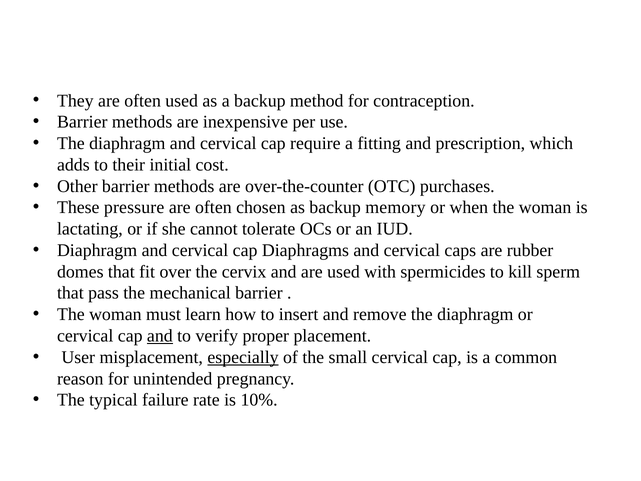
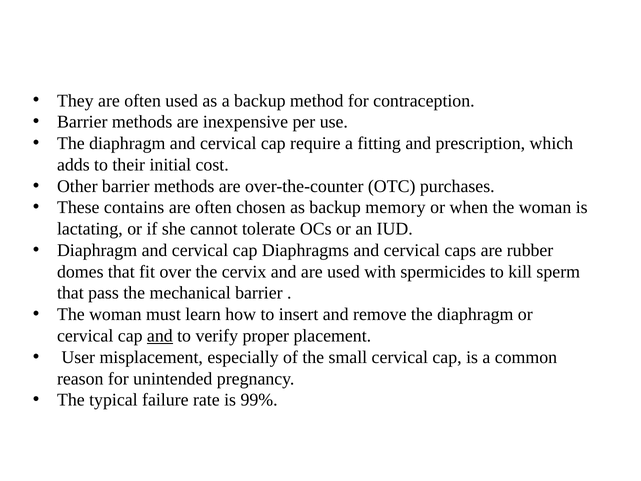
pressure: pressure -> contains (134, 207)
especially underline: present -> none (243, 357)
10%: 10% -> 99% (259, 400)
